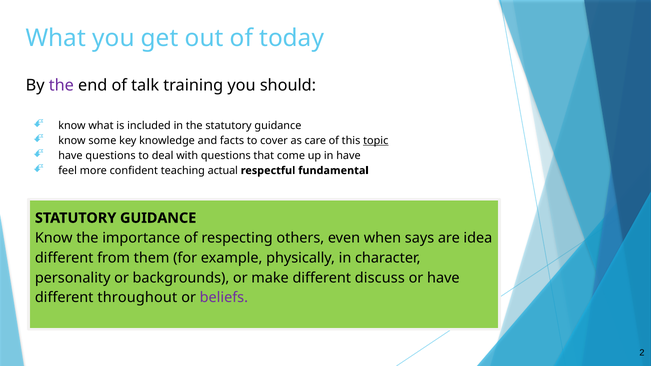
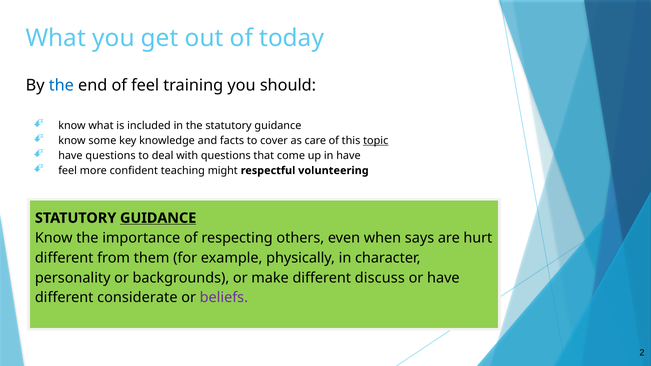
the colour: purple -> blue (61, 85)
of talk: talk -> feel (145, 85)
actual: actual -> might (223, 171)
fundamental: fundamental -> volunteering (333, 171)
GUIDANCE underline: none -> present (158, 218)
idea: idea -> hurt (478, 238)
throughout: throughout -> considerate (137, 298)
